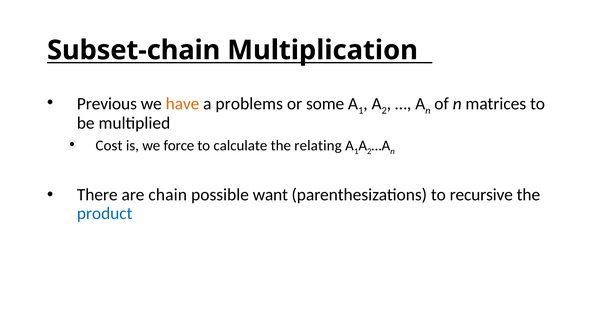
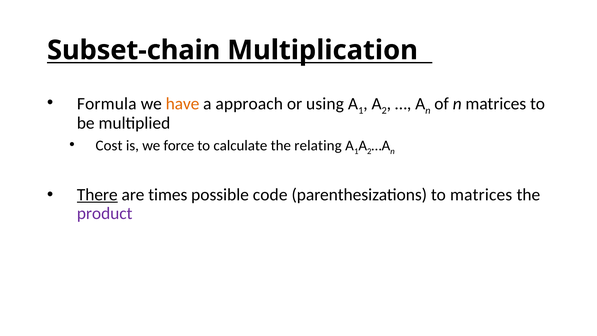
Previous: Previous -> Formula (107, 104)
problems: problems -> approach (249, 104)
some: some -> using (325, 104)
There underline: none -> present (97, 195)
chain: chain -> times (168, 195)
want: want -> code (270, 195)
to recursive: recursive -> matrices (481, 195)
product colour: blue -> purple (105, 213)
